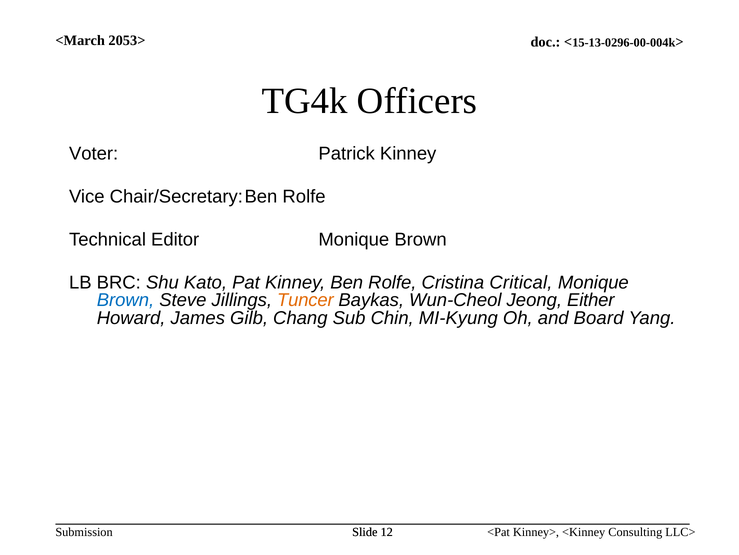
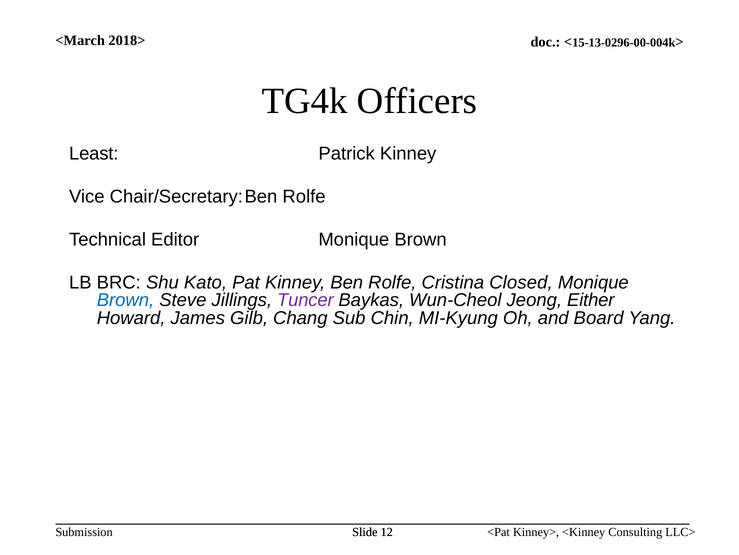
2053>: 2053> -> 2018> (127, 41)
Voter: Voter -> Least (94, 153)
Critical: Critical -> Closed (521, 282)
Tuncer colour: orange -> purple (305, 300)
